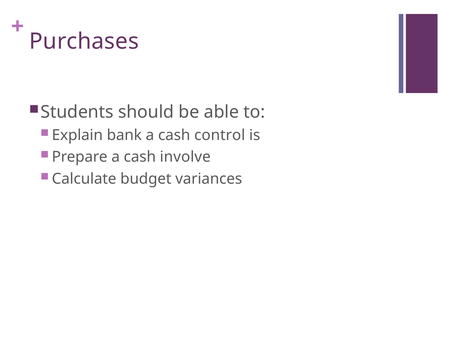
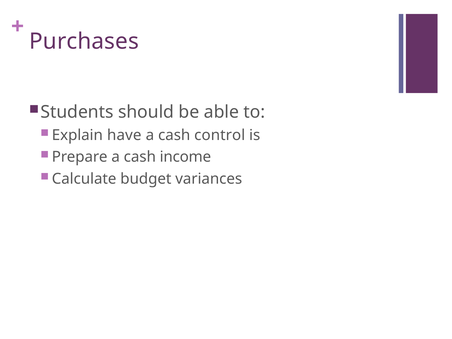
bank: bank -> have (124, 135)
involve: involve -> income (185, 157)
